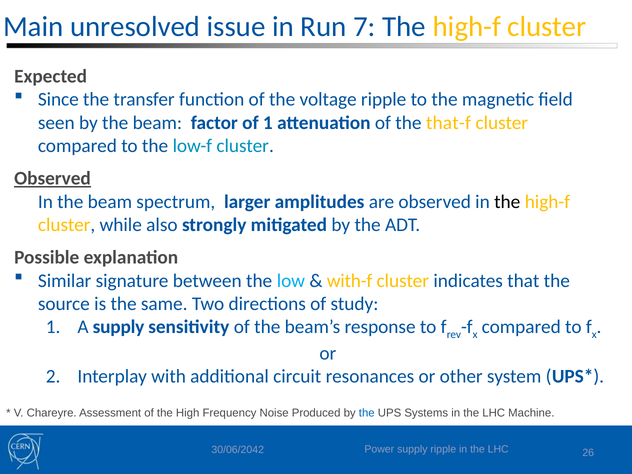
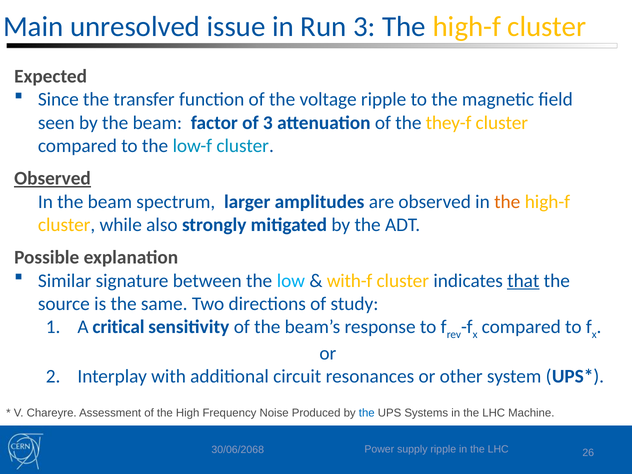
Run 7: 7 -> 3 (364, 27)
of 1: 1 -> 3 (268, 123)
that-f: that-f -> they-f (449, 123)
the colour: black -> orange (507, 202)
that underline: none -> present (523, 281)
A supply: supply -> critical (119, 327)
30/06/2042: 30/06/2042 -> 30/06/2068 (238, 450)
